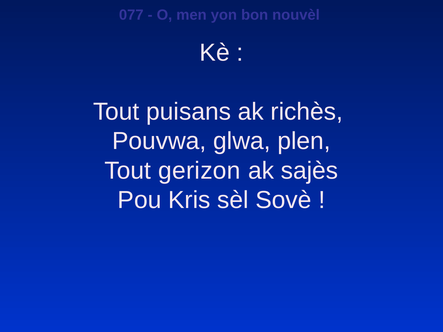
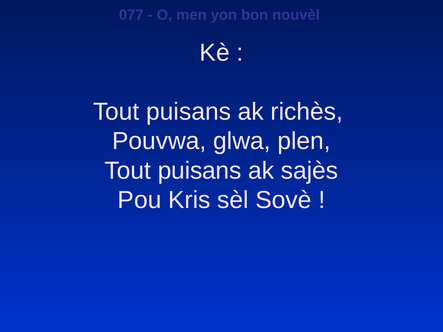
gerizon: gerizon -> puisans (200, 171)
